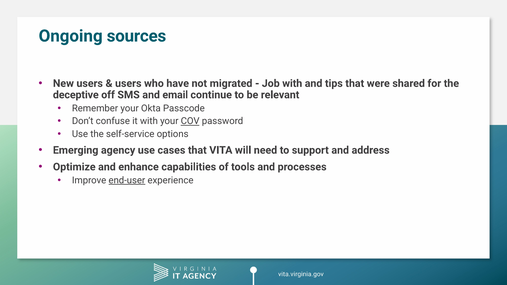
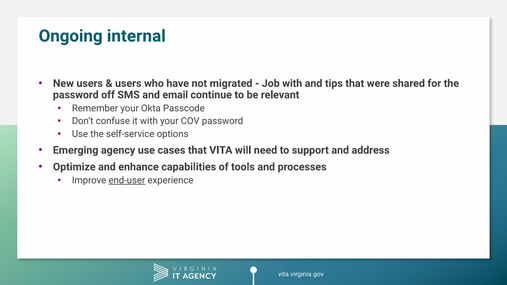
sources: sources -> internal (136, 36)
deceptive: deceptive -> password (76, 95)
COV underline: present -> none (190, 121)
